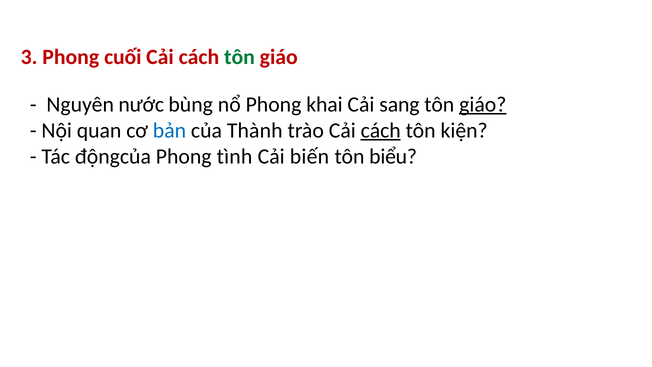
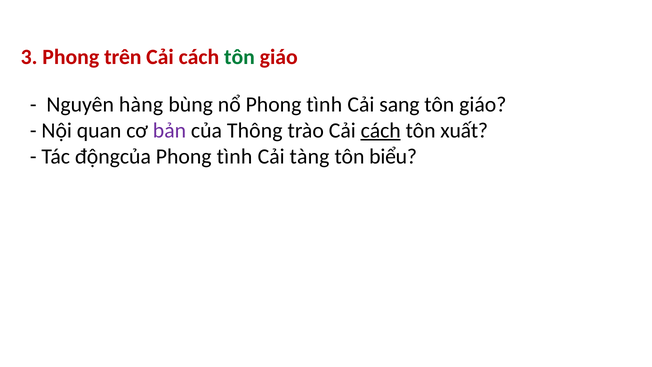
cuối: cuối -> trên (123, 57)
nước: nước -> hàng (141, 104)
nổ Phong khai: khai -> tình (324, 104)
giáo underline: present -> none (483, 104)
bản colour: blue -> purple (169, 130)
Thành: Thành -> Thông (255, 130)
kiện: kiện -> xuất (464, 130)
biến: biến -> tàng (310, 156)
